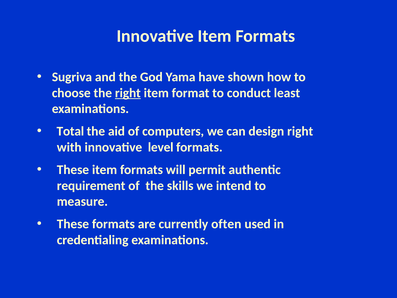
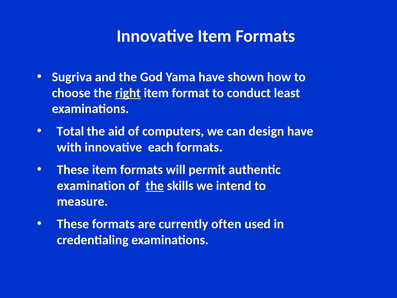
design right: right -> have (300, 131)
level: level -> each (161, 147)
requirement: requirement -> examination (91, 185)
the underline: none -> present (155, 185)
